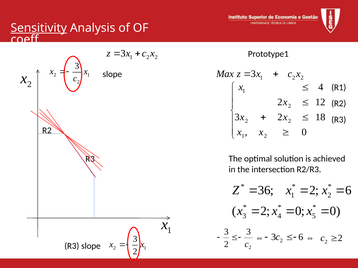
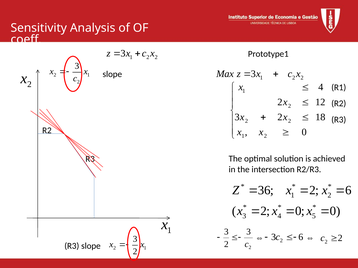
Sensitivity underline: present -> none (39, 28)
